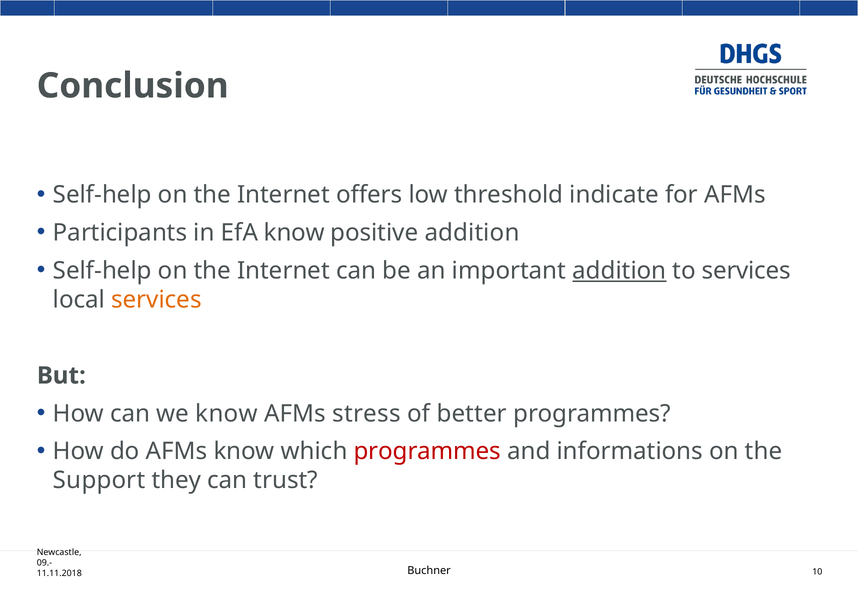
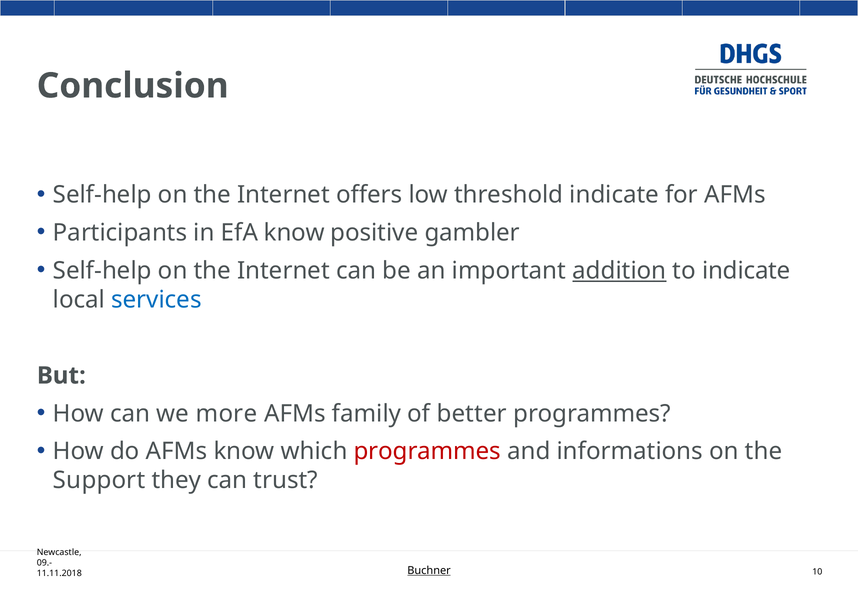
positive addition: addition -> gambler (472, 233)
to services: services -> indicate (746, 271)
services colour: orange -> blue (156, 300)
we know: know -> more (226, 414)
stress: stress -> family (367, 414)
Buchner underline: none -> present (429, 571)
